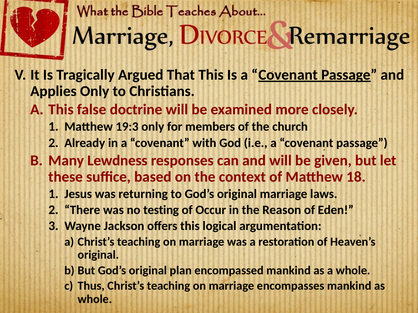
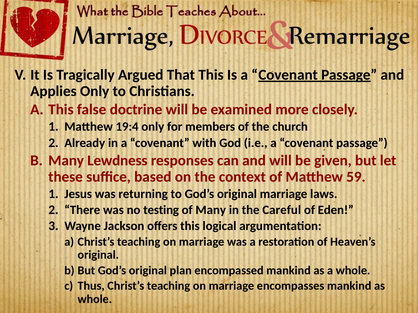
19:3: 19:3 -> 19:4 (127, 127)
18: 18 -> 59 (356, 177)
of Occur: Occur -> Many (211, 210)
Reason: Reason -> Careful (282, 210)
